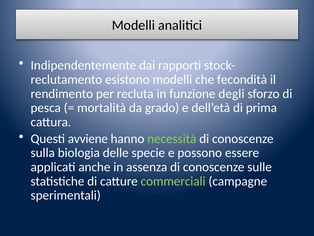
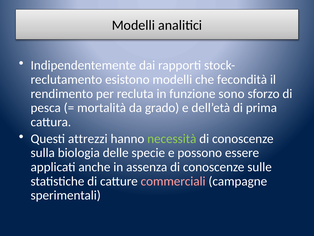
degli: degli -> sono (231, 94)
avviene: avviene -> attrezzi (88, 138)
commerciali colour: light green -> pink (173, 181)
